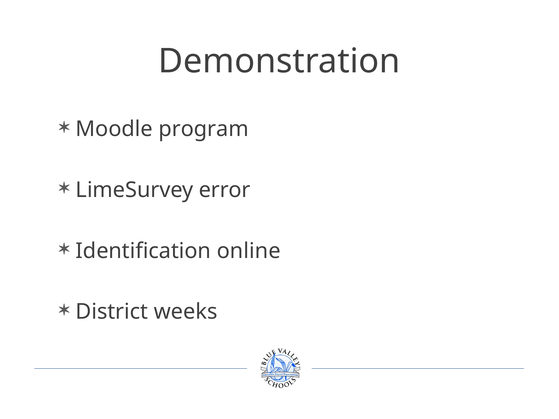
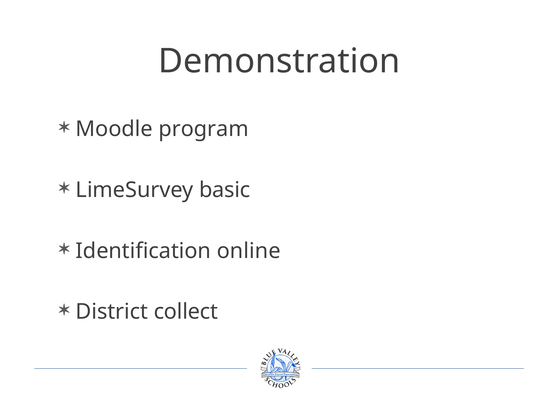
error: error -> basic (225, 190)
weeks: weeks -> collect (186, 312)
